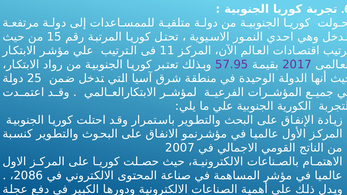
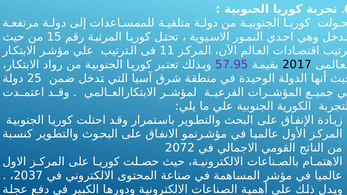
2017 colour: purple -> black (297, 65)
2007: 2007 -> 2072 (180, 148)
2086: 2086 -> 2037 (28, 176)
